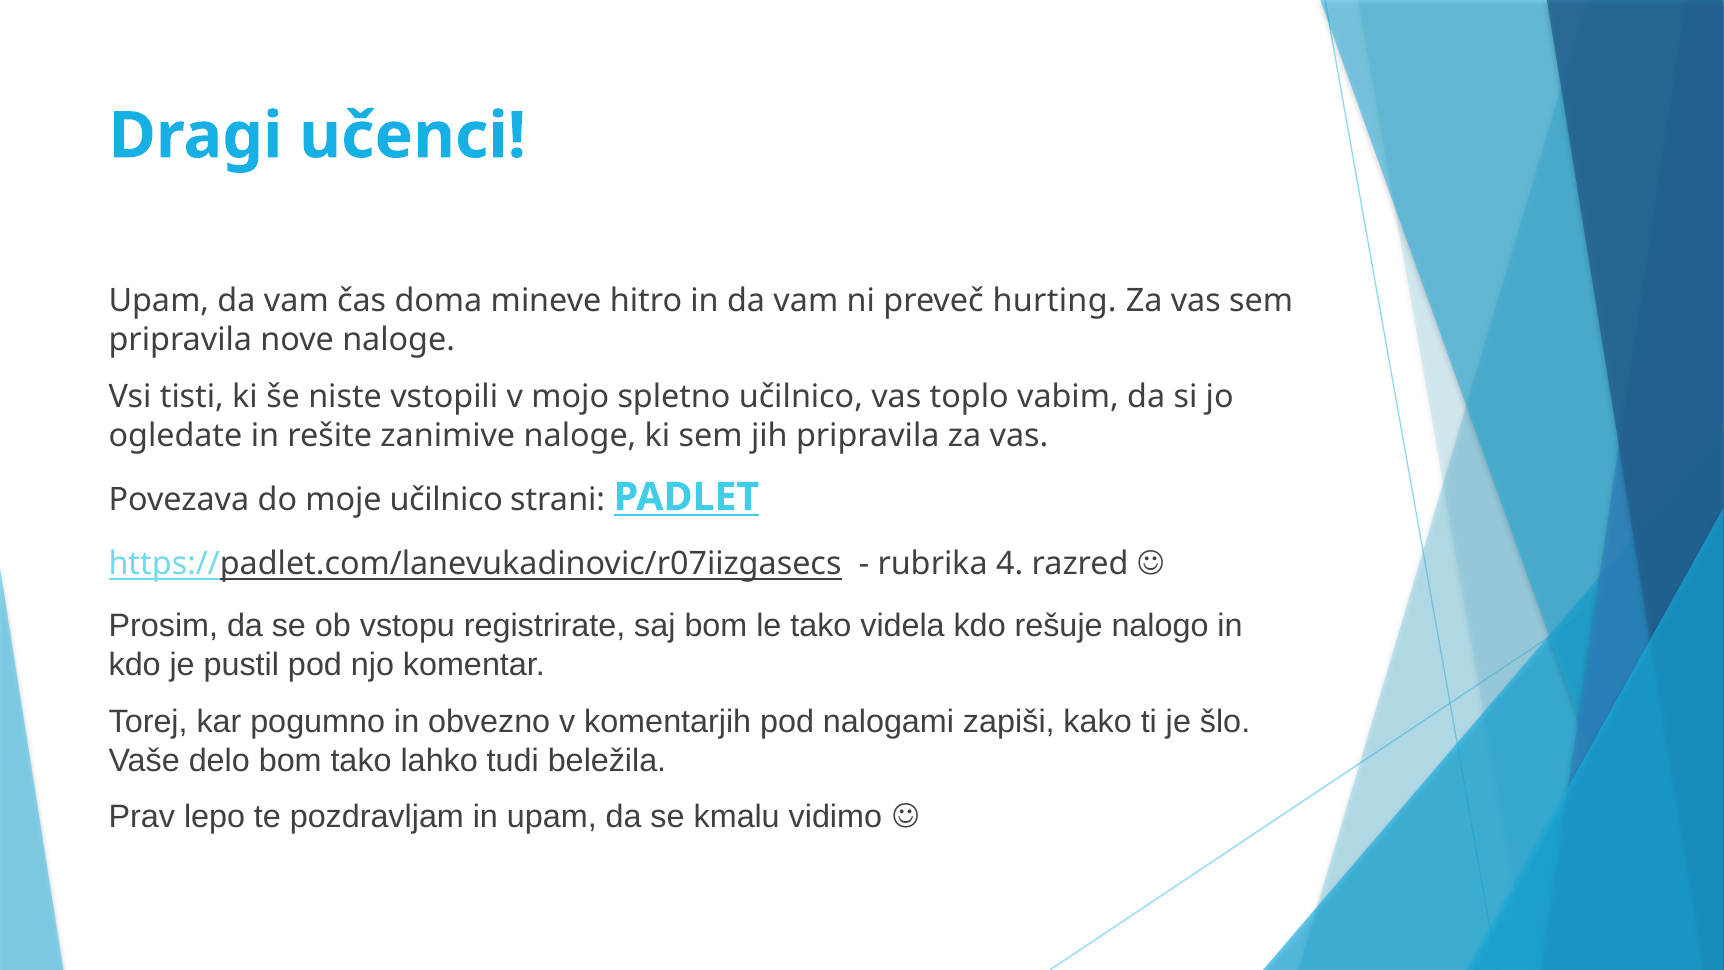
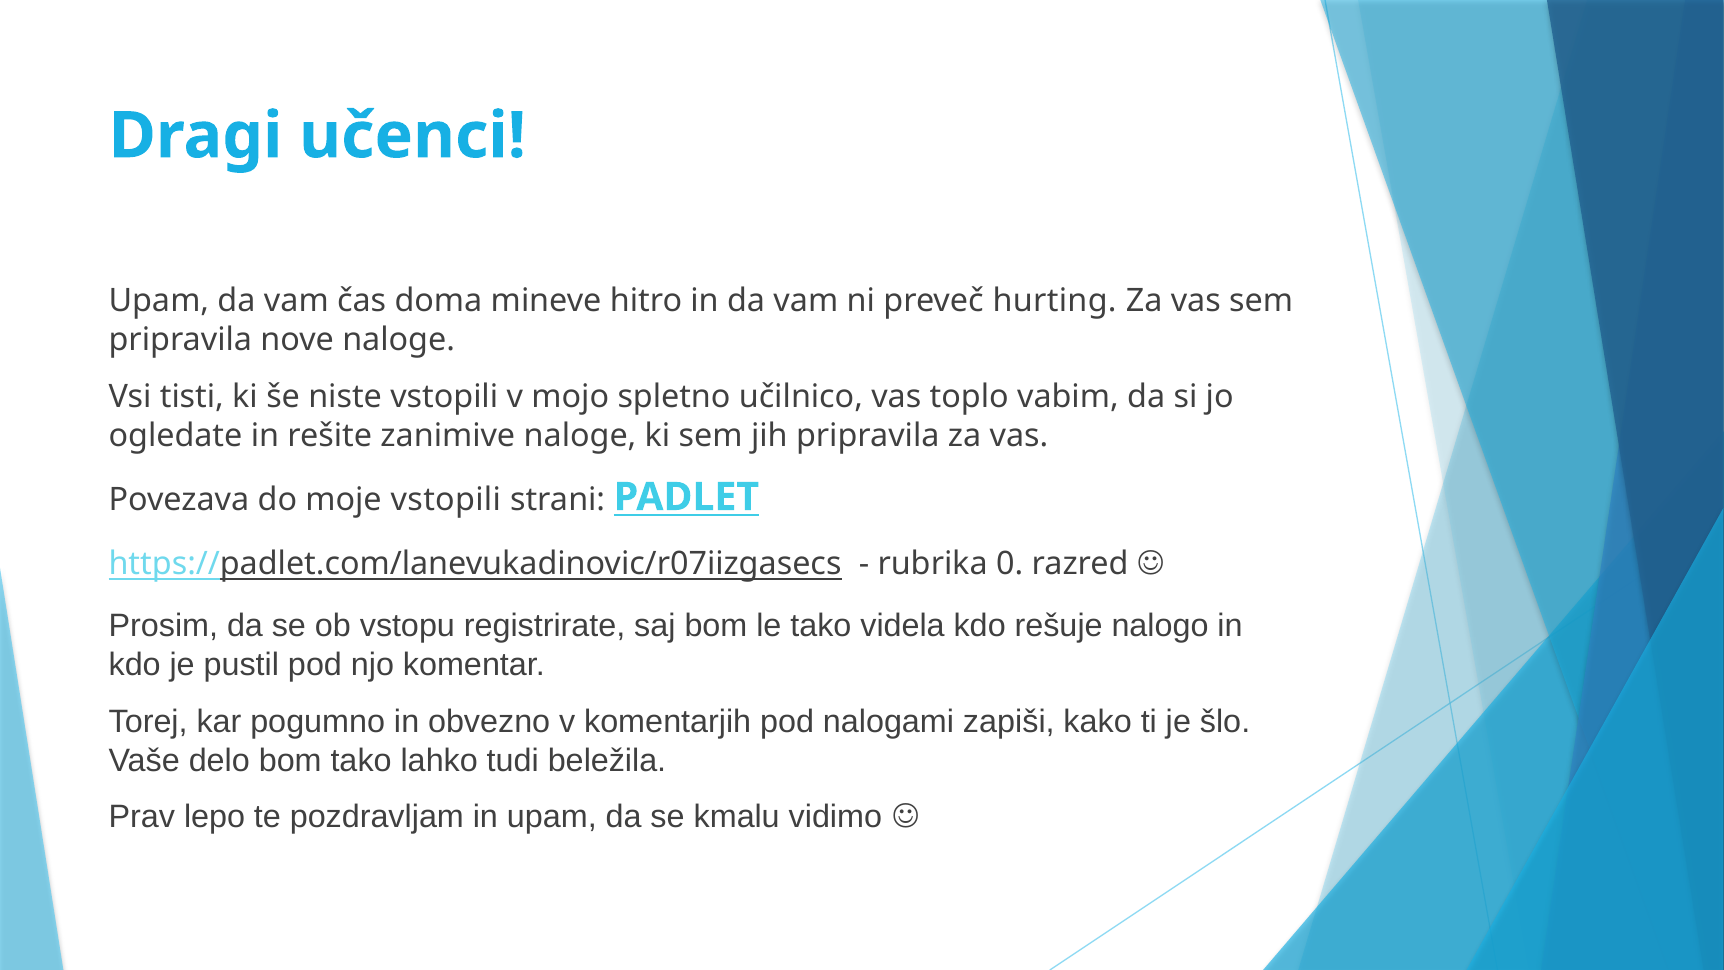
moje učilnico: učilnico -> vstopili (446, 499)
4: 4 -> 0 (1010, 564)
